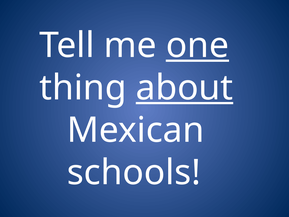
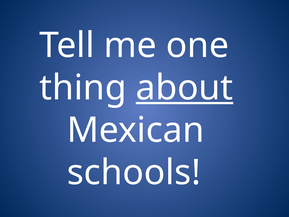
one underline: present -> none (197, 45)
